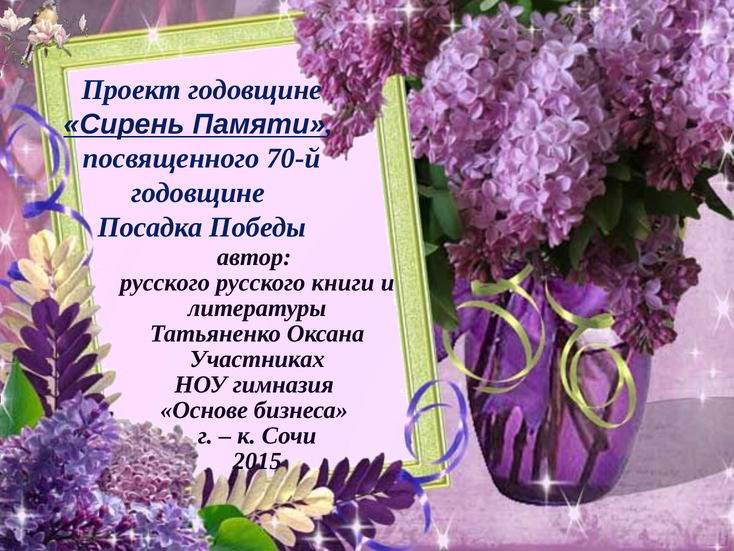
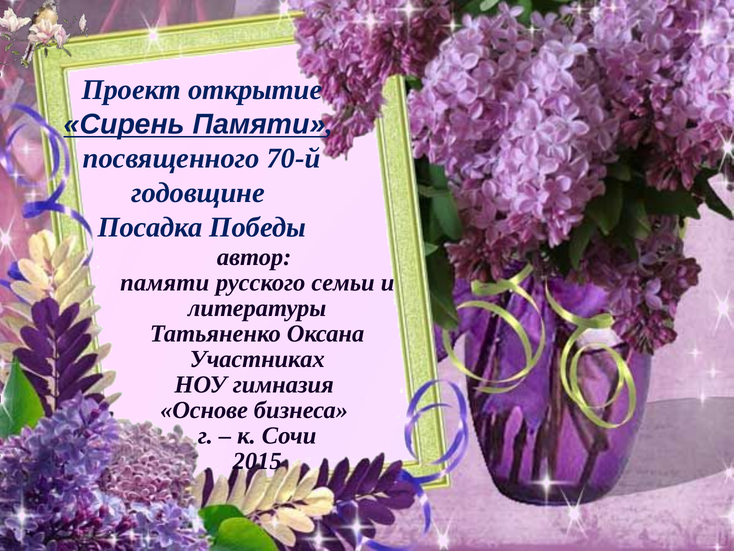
Проект годовщине: годовщине -> открытие (255, 90)
русского: русского -> памяти (165, 282)
книги: книги -> семьи (343, 282)
